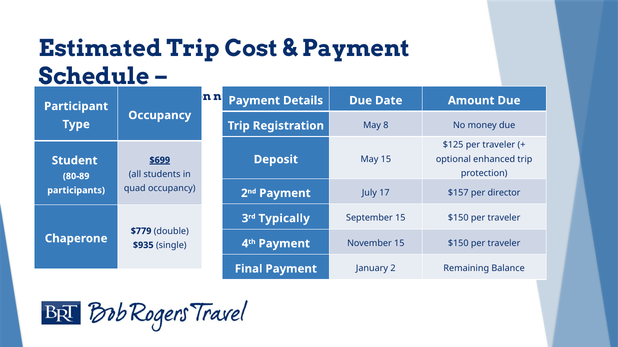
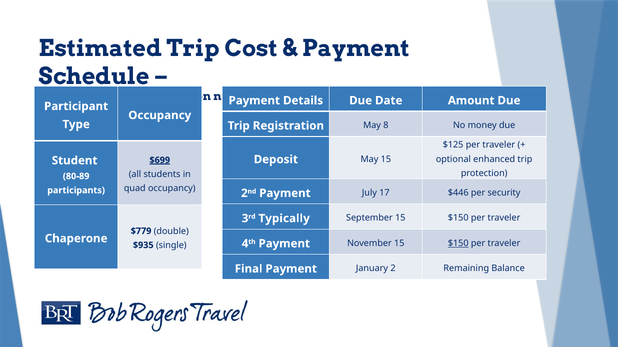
$157: $157 -> $446 (458, 193)
director: director -> security (504, 193)
$150 underline: none -> present (458, 244)
